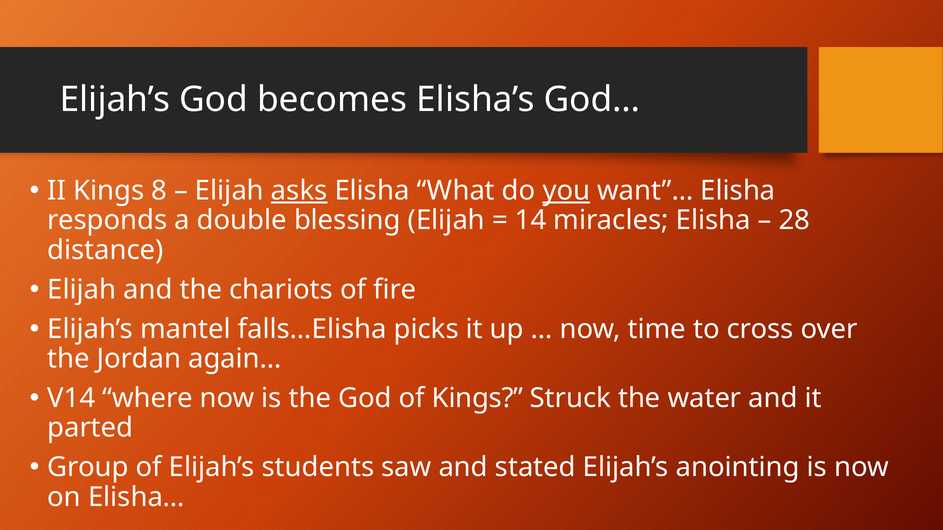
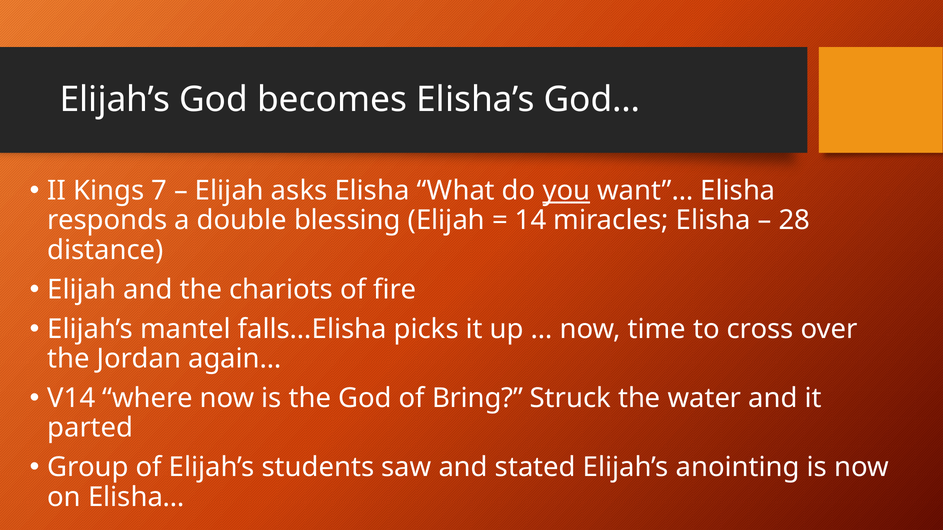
8: 8 -> 7 (159, 191)
asks underline: present -> none (299, 191)
of Kings: Kings -> Bring (477, 399)
